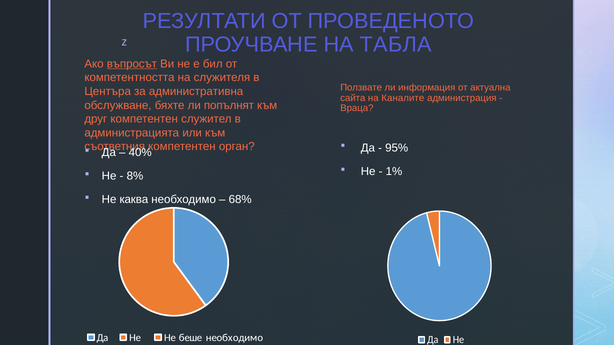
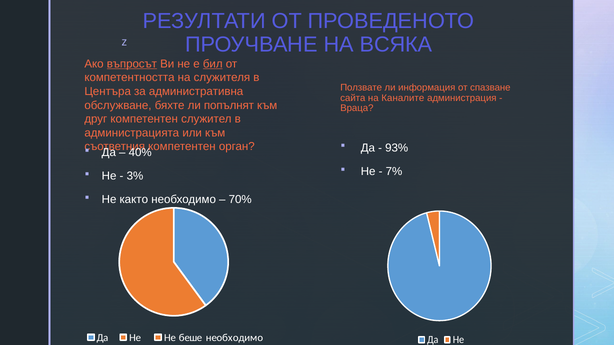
ТАБЛА: ТАБЛА -> ВСЯКА (396, 44)
бил underline: none -> present (213, 64)
актуална: актуална -> спазване (490, 88)
95%: 95% -> 93% (397, 148)
1%: 1% -> 7% (394, 172)
8%: 8% -> 3% (135, 176)
каква: каква -> както (134, 200)
68%: 68% -> 70% (240, 200)
